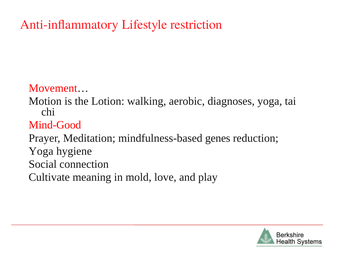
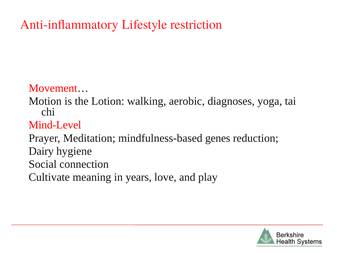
Mind-Good: Mind-Good -> Mind-Level (55, 125)
Yoga: Yoga -> Dairy (41, 151)
mold: mold -> years (139, 177)
